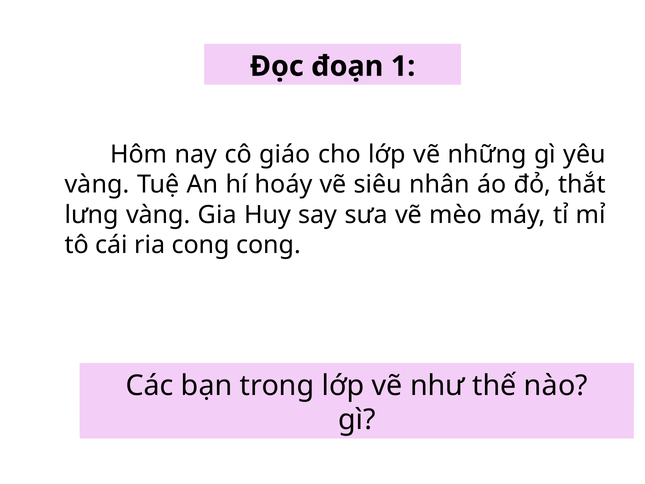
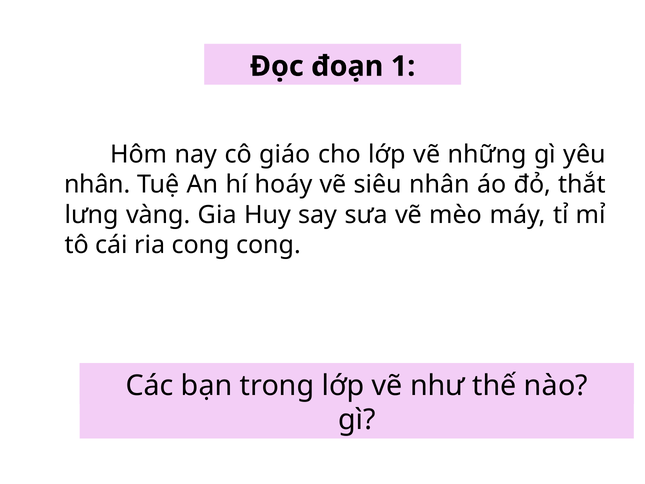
vàng: vàng -> nhân (97, 185)
